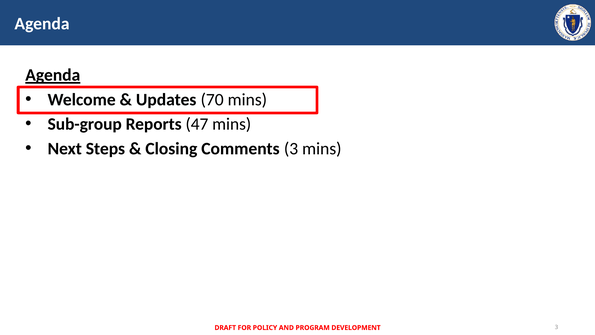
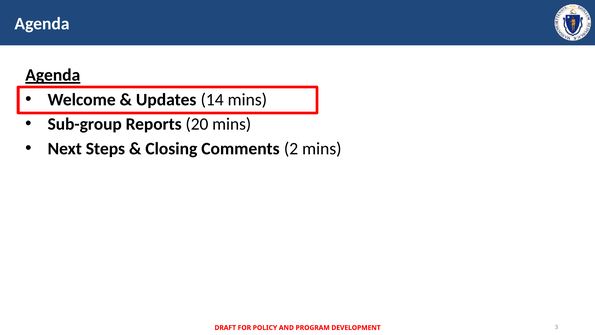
70: 70 -> 14 (212, 100)
47: 47 -> 20 (197, 124)
Comments 3: 3 -> 2 (291, 149)
